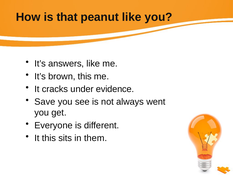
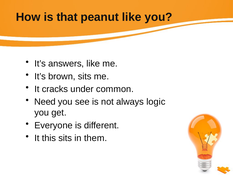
brown this: this -> sits (85, 76)
evidence: evidence -> common (115, 89)
Save: Save -> Need (45, 102)
went: went -> logic (156, 102)
